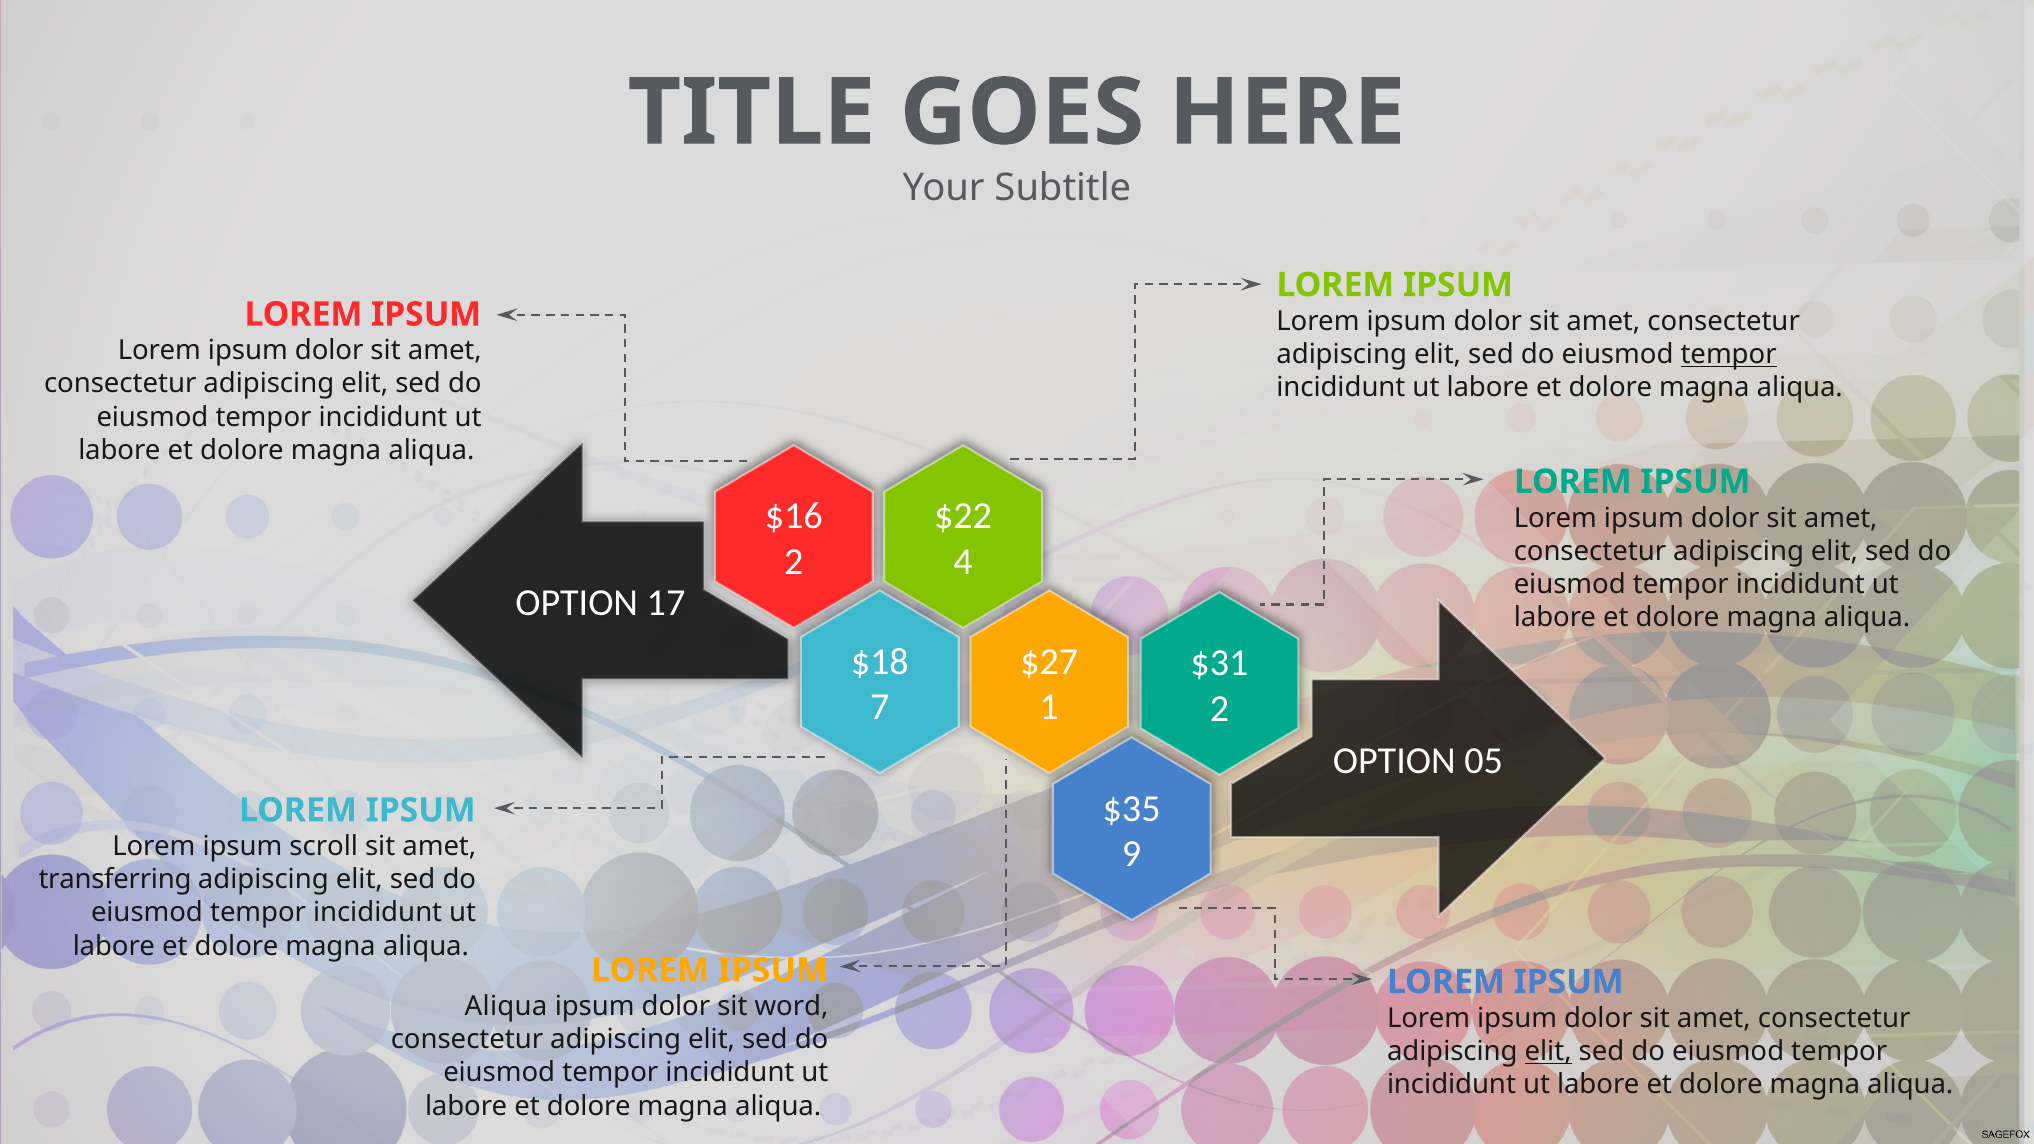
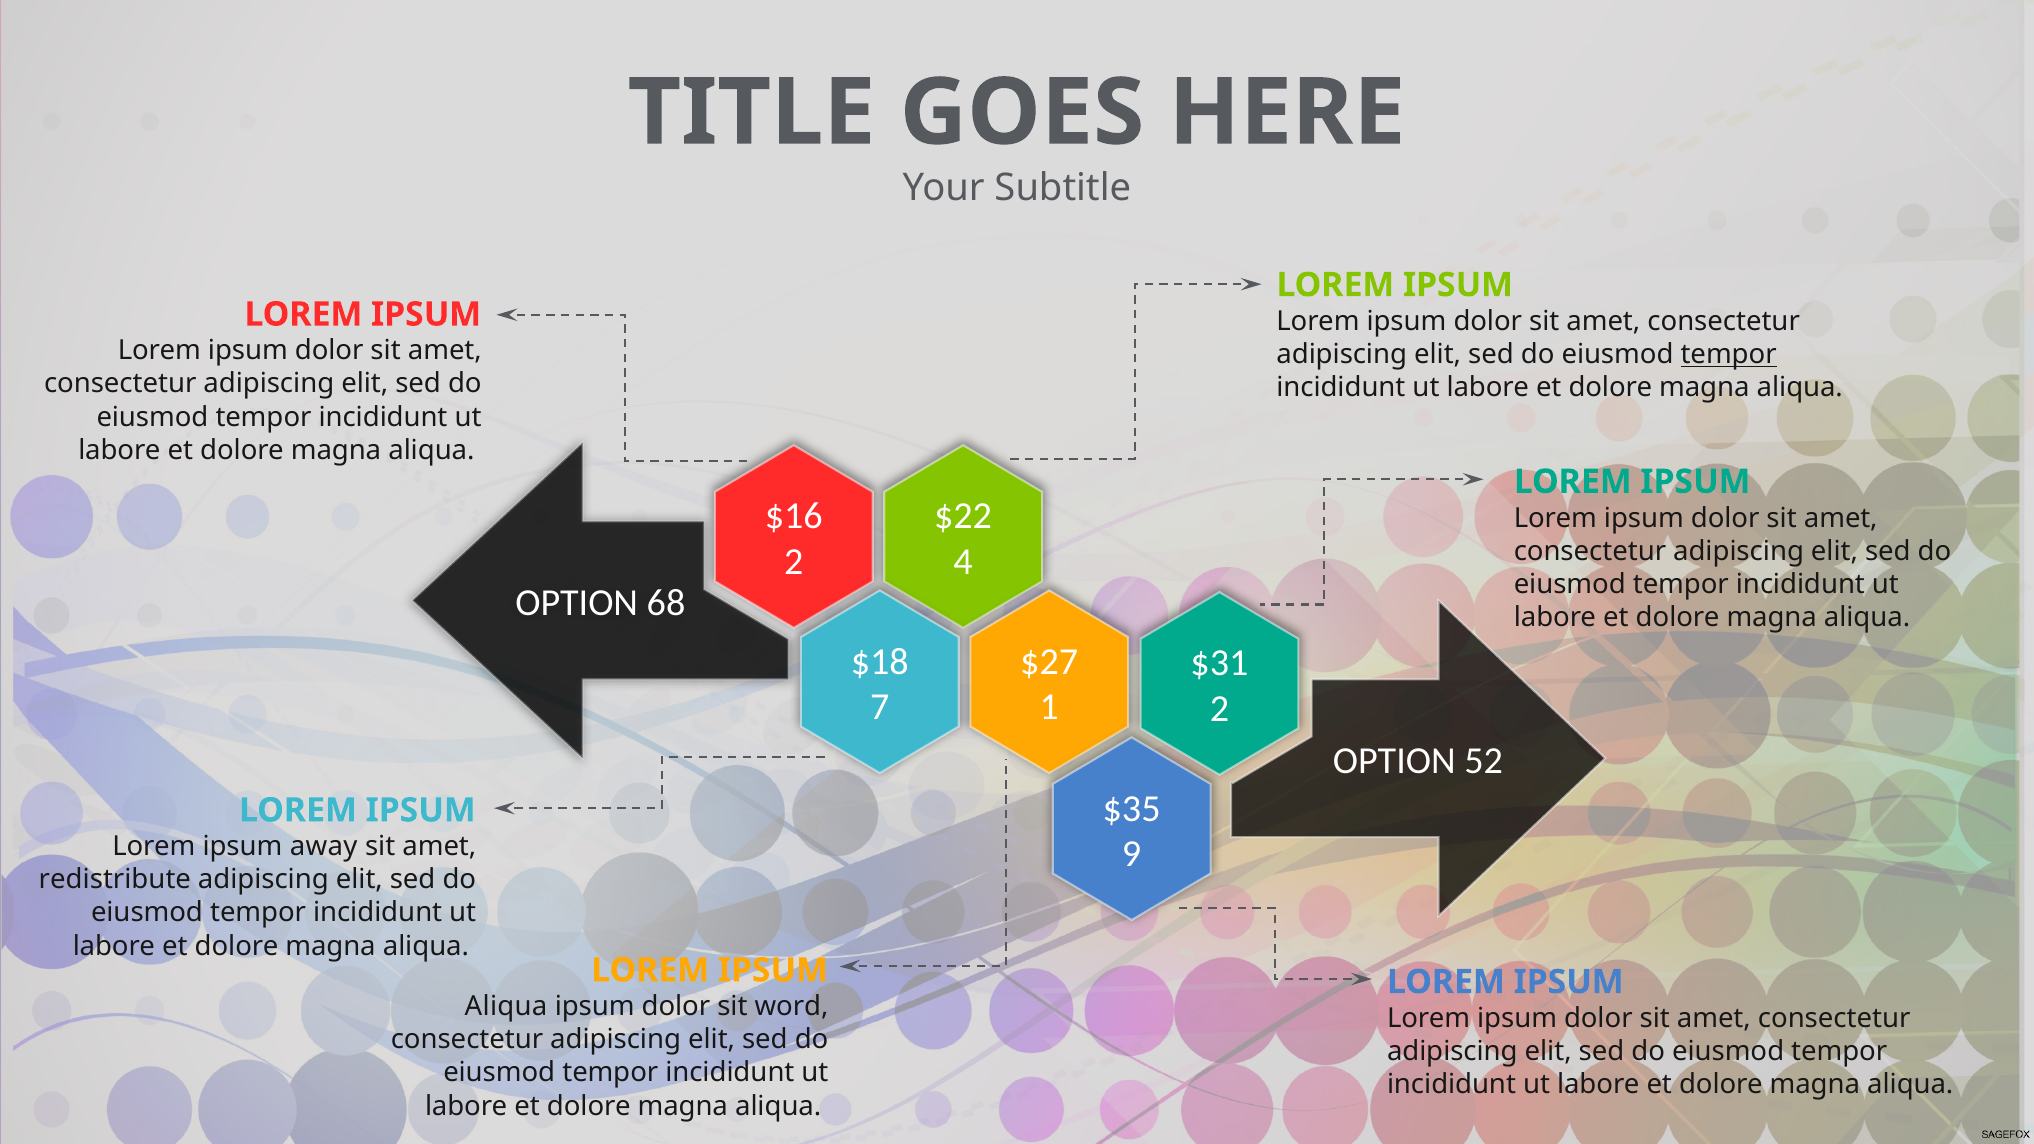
17: 17 -> 68 (666, 603)
05: 05 -> 52 (1484, 761)
scroll: scroll -> away (324, 847)
transferring: transferring -> redistribute (115, 880)
elit underline: present -> none (1548, 1052)
